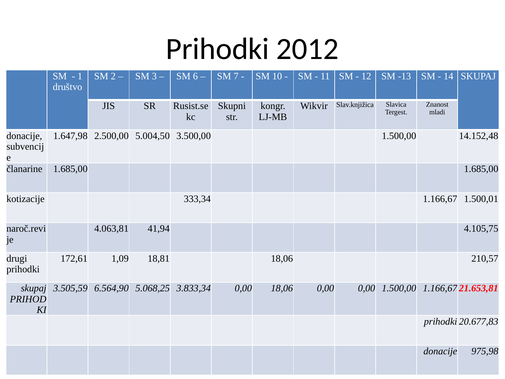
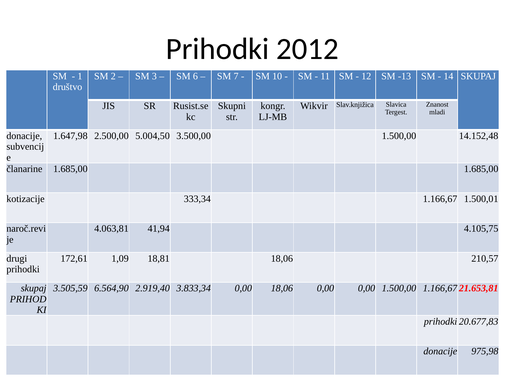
5.068,25: 5.068,25 -> 2.919,40 (153, 288)
